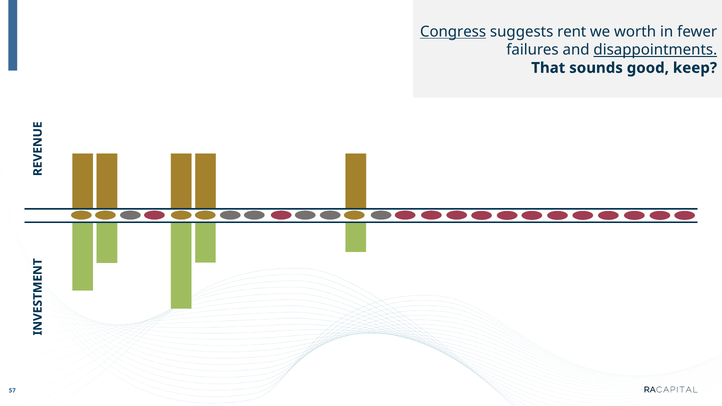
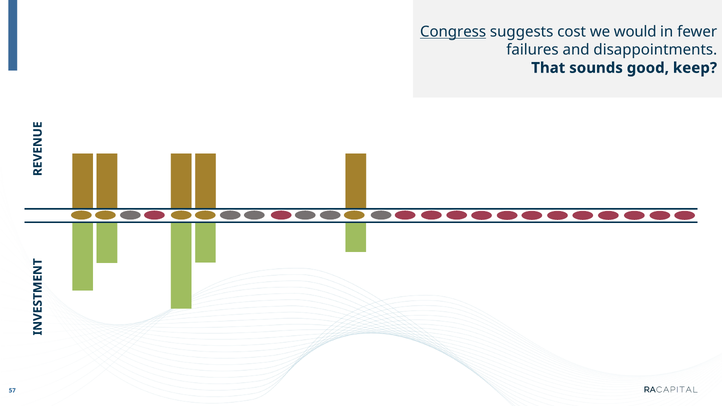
rent: rent -> cost (572, 32)
worth: worth -> would (635, 32)
disappointments underline: present -> none (655, 50)
